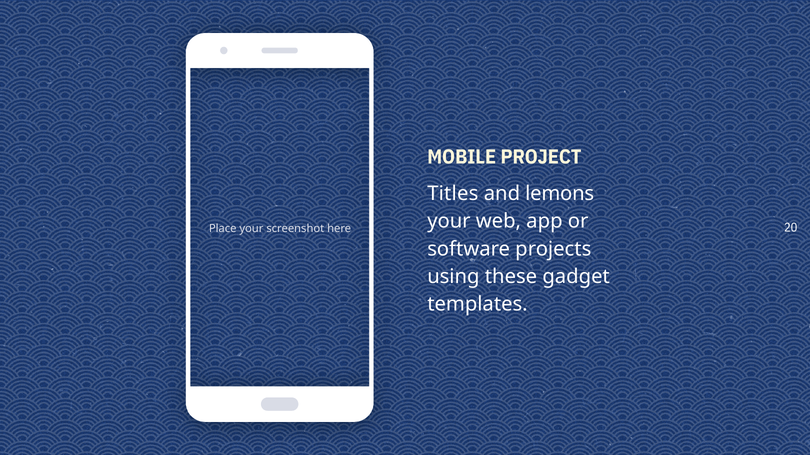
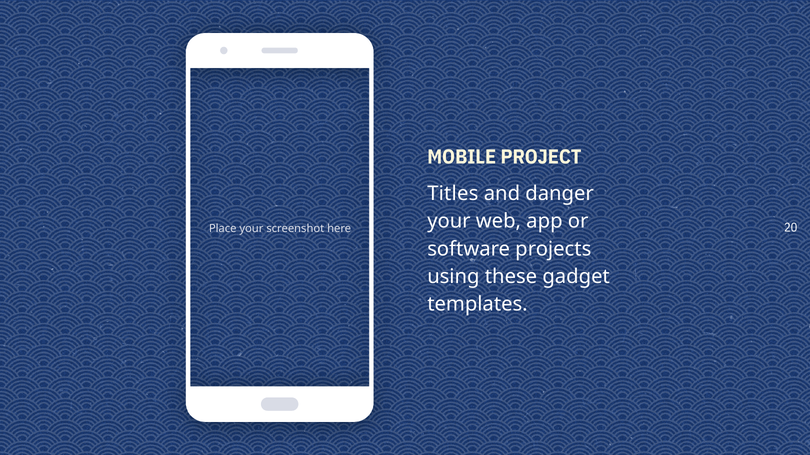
lemons: lemons -> danger (560, 194)
